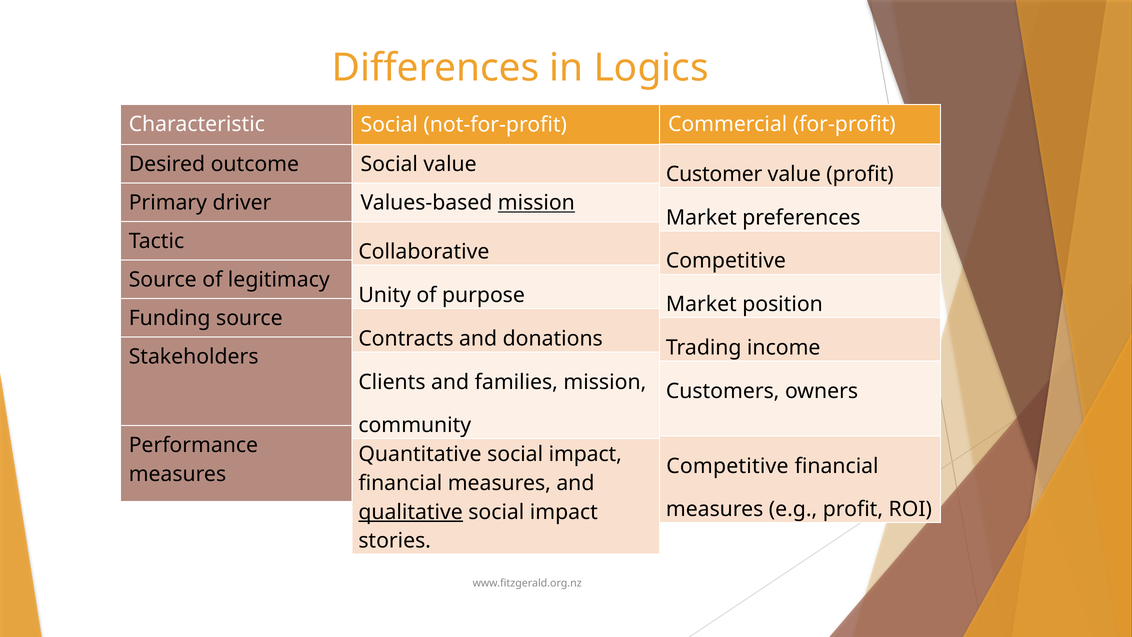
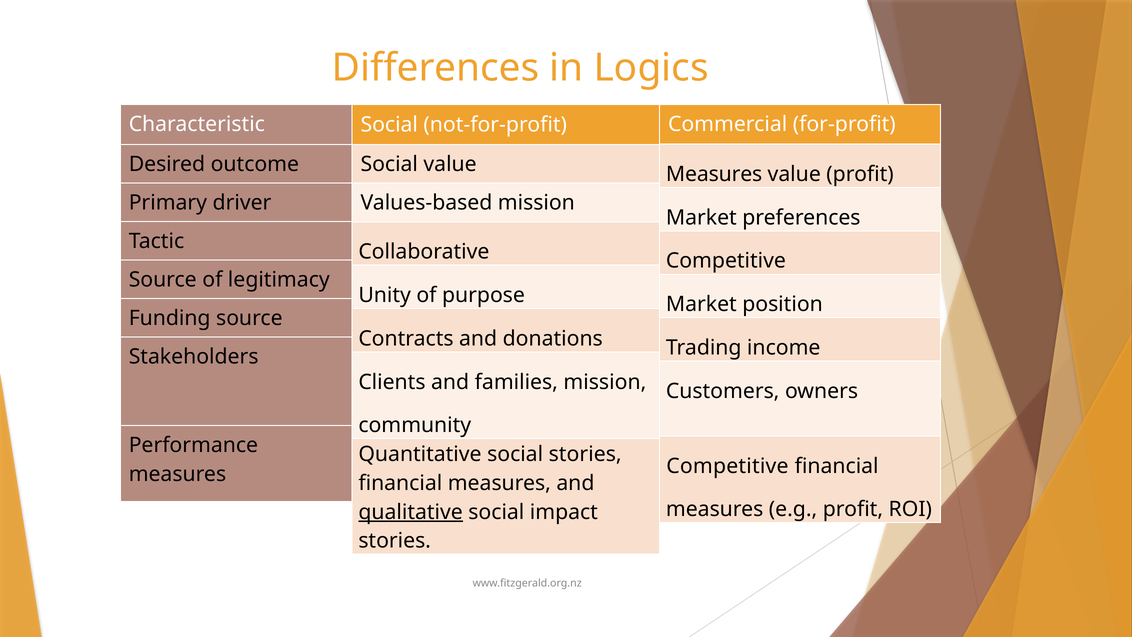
Customer: Customer -> Measures (714, 174)
mission underline: present -> none (536, 203)
Quantitative social impact: impact -> stories (585, 454)
